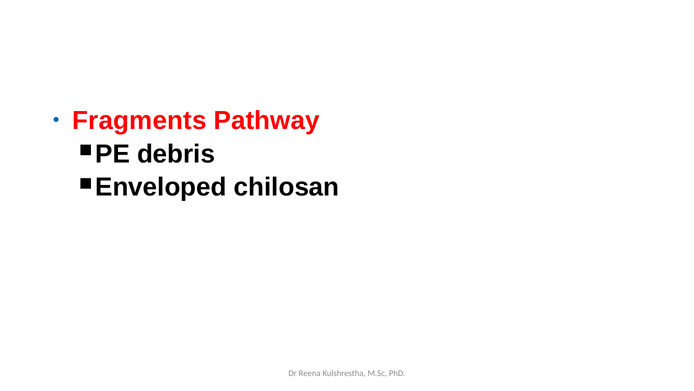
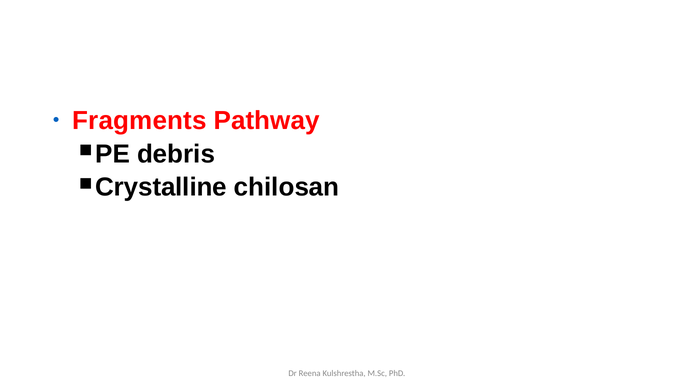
Enveloped: Enveloped -> Crystalline (161, 187)
